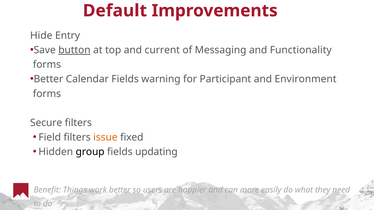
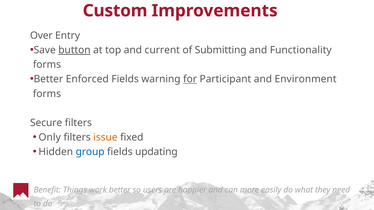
Default: Default -> Custom (115, 11)
Hide: Hide -> Over (41, 36)
Messaging: Messaging -> Submitting (221, 50)
Calendar: Calendar -> Enforced (87, 79)
for underline: none -> present (190, 79)
Field: Field -> Only (50, 138)
group colour: black -> blue (90, 152)
